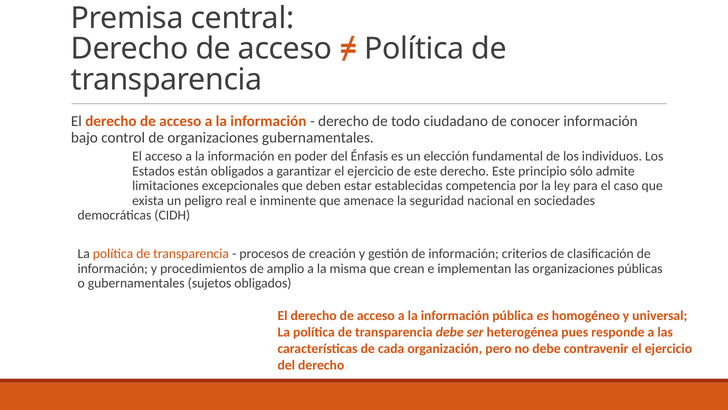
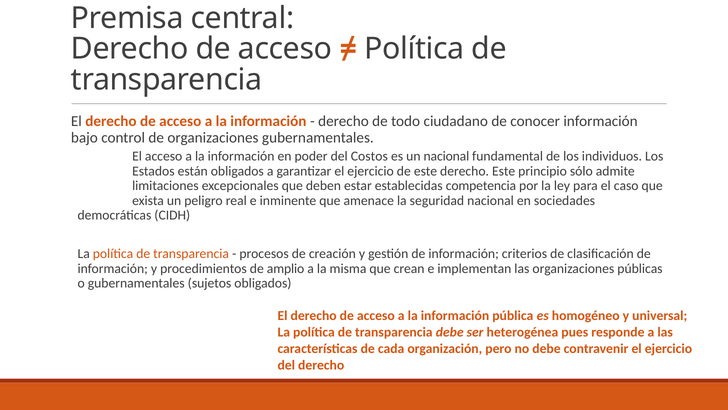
Énfasis: Énfasis -> Costos (369, 156)
un elección: elección -> nacional (446, 156)
